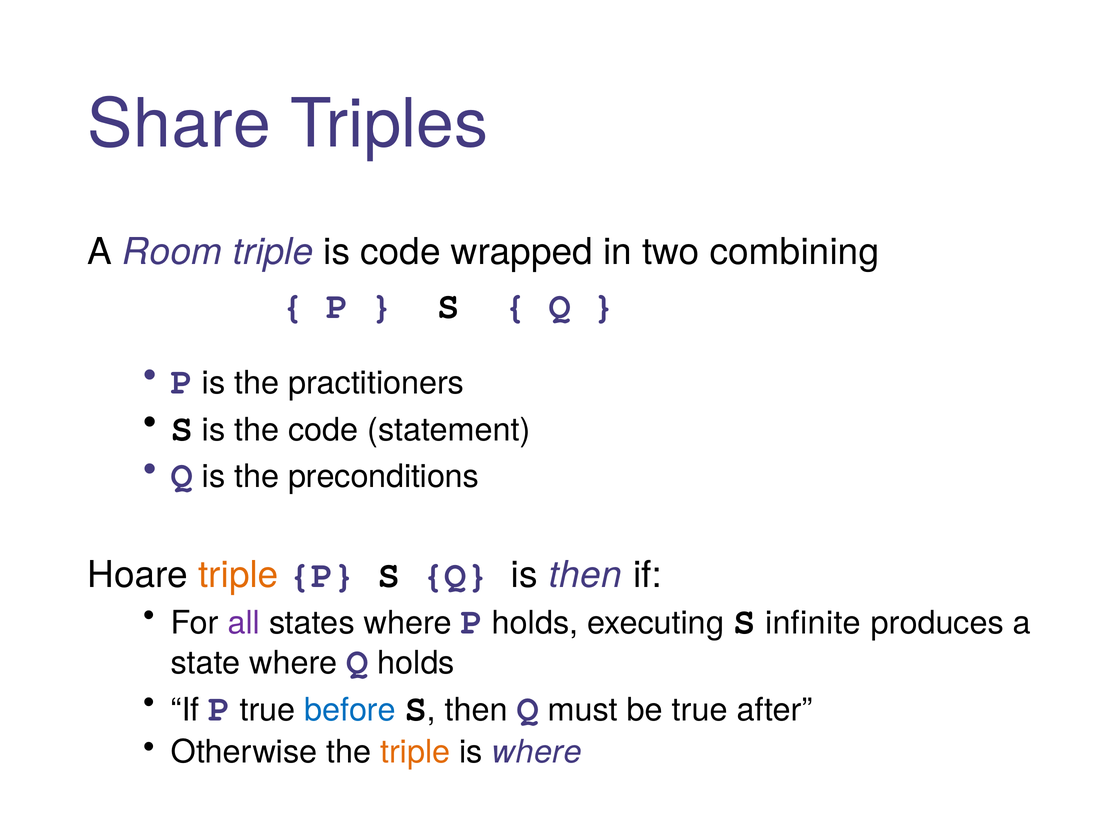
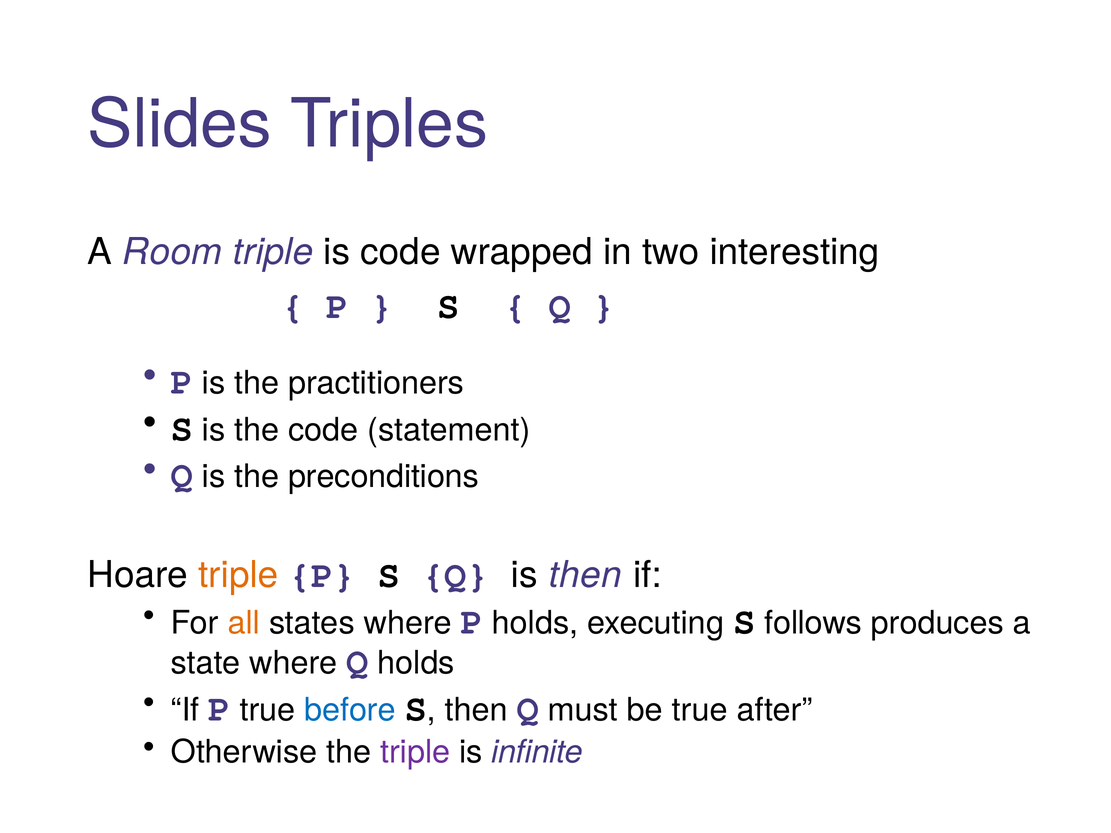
Share: Share -> Slides (180, 124)
combining: combining -> interesting (795, 252)
all colour: purple -> orange (244, 623)
infinite: infinite -> follows (813, 623)
triple colour: orange -> purple (415, 753)
is where: where -> infinite (537, 753)
